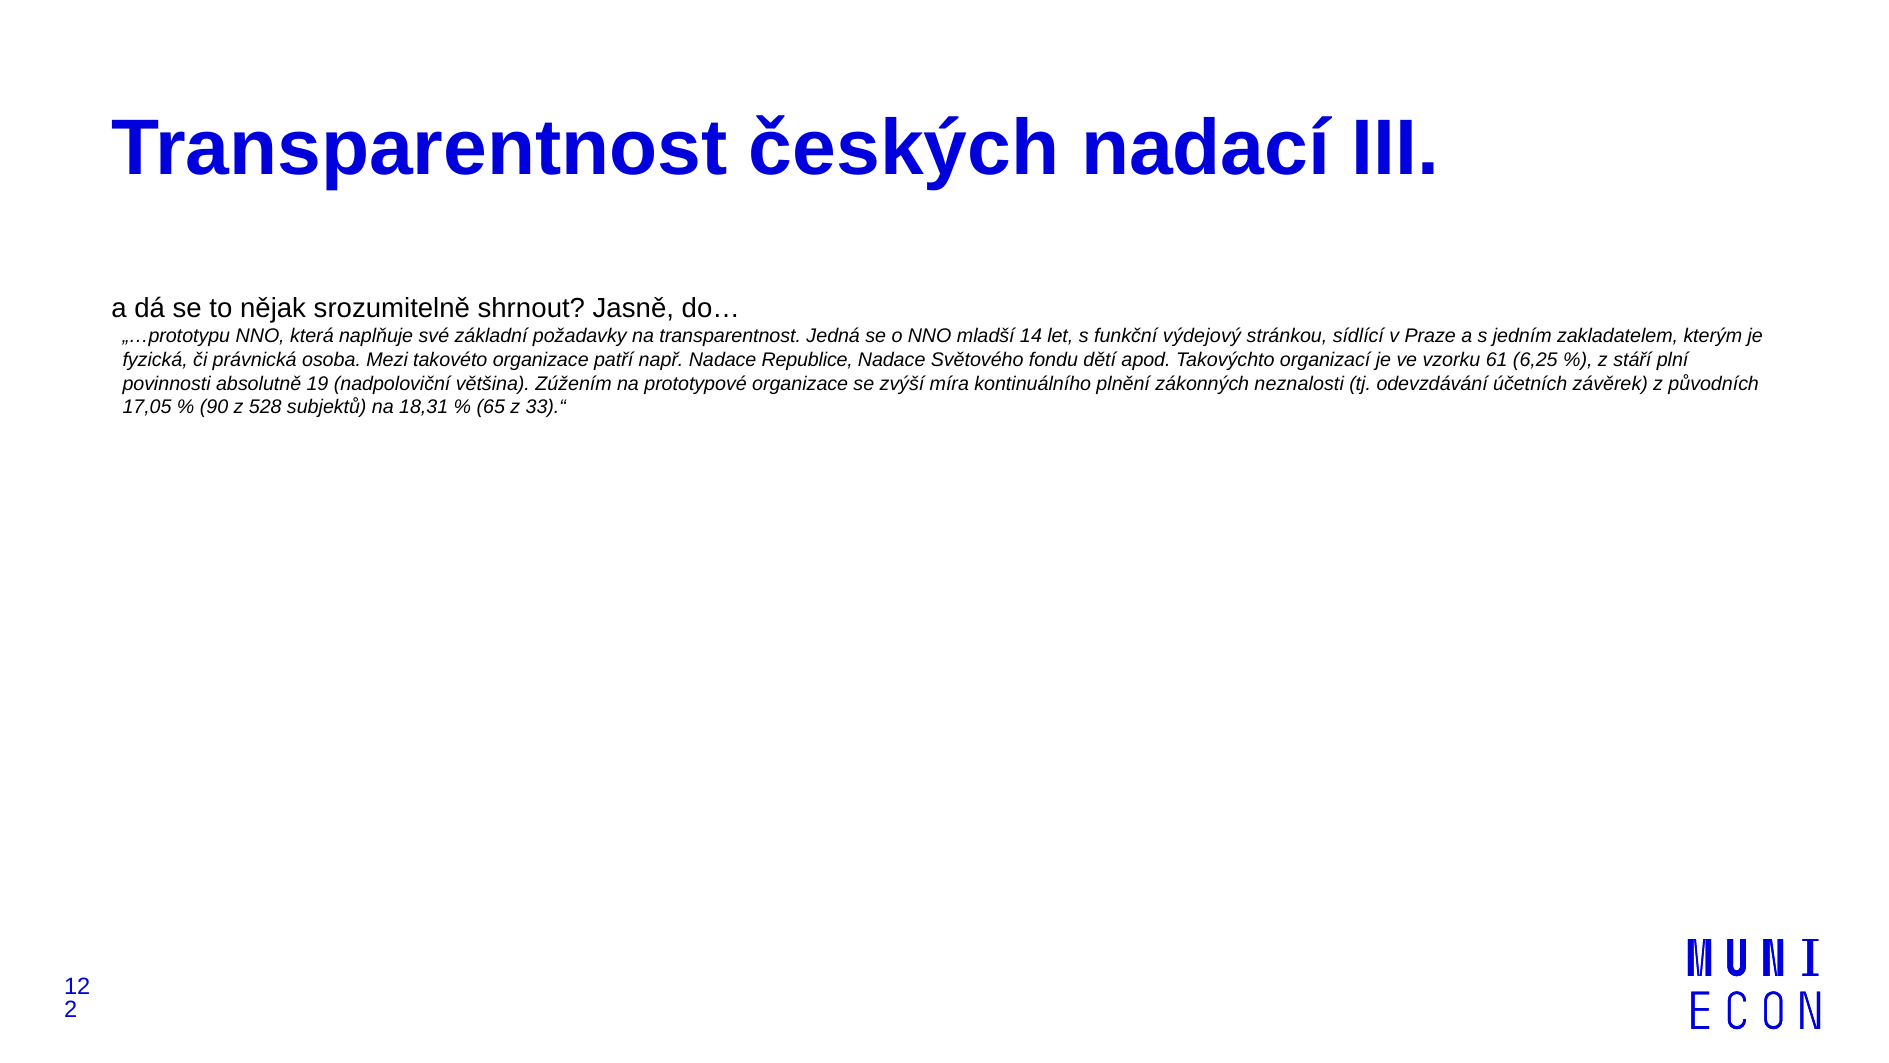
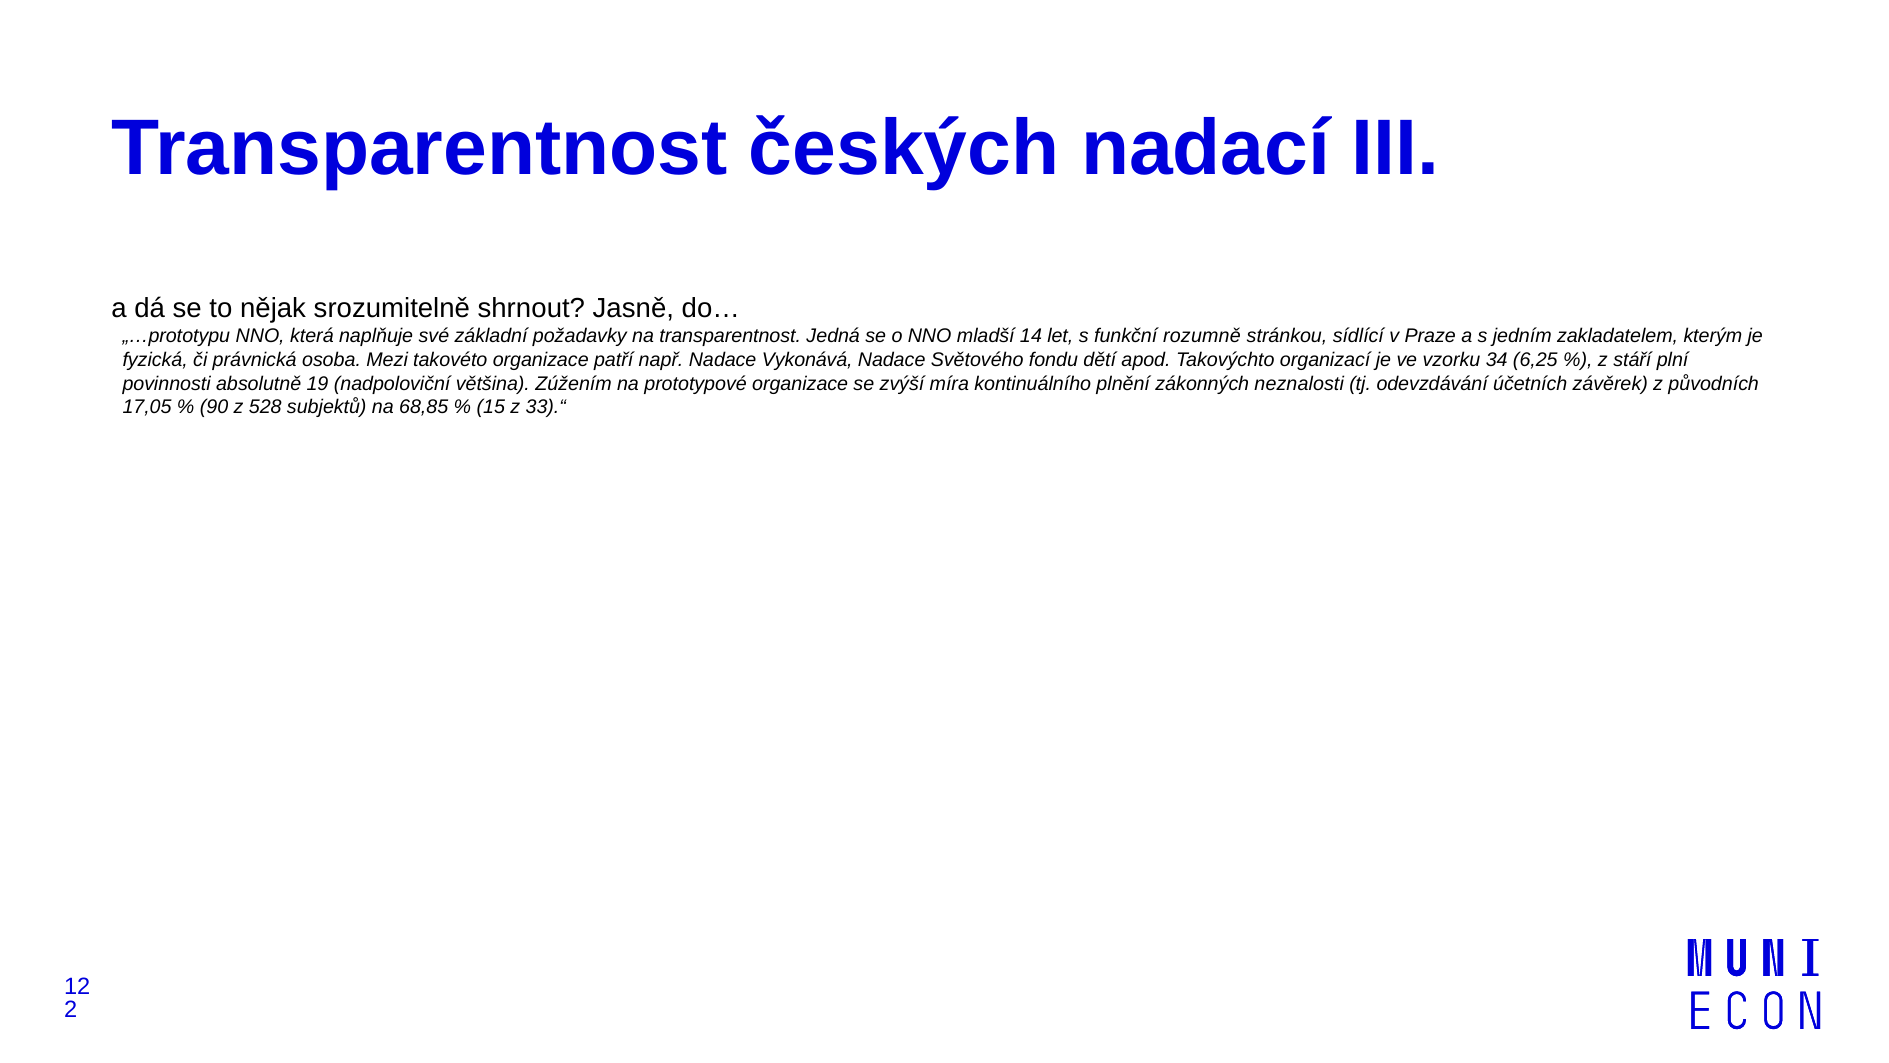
výdejový: výdejový -> rozumně (1202, 336)
Republice: Republice -> Vykonává (807, 360)
61: 61 -> 34 (1497, 360)
18,31: 18,31 -> 68,85 (424, 407)
65: 65 -> 15 (491, 407)
